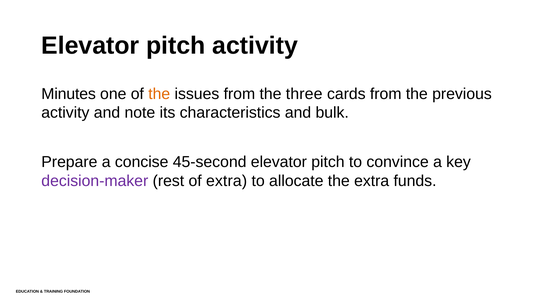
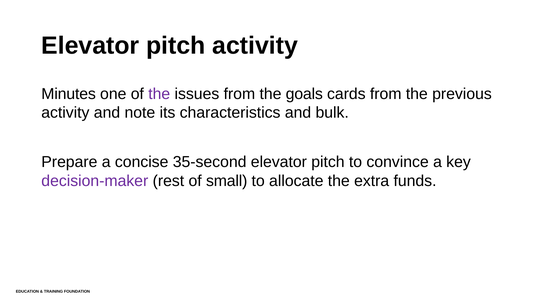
the colour: orange -> purple (159, 94)
three: three -> goals (304, 94)
45-second: 45-second -> 35-second (210, 162)
of extra: extra -> small (227, 181)
